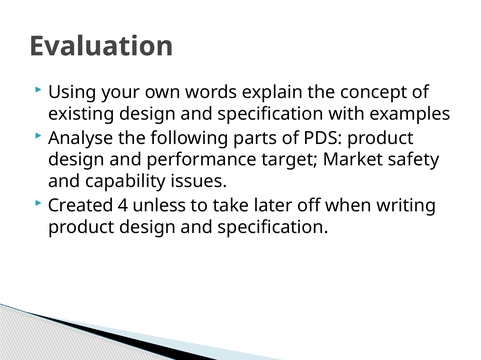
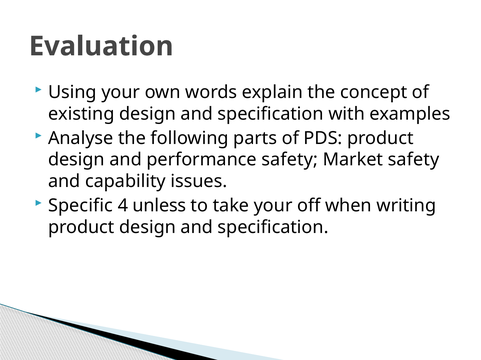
performance target: target -> safety (290, 160)
Created: Created -> Specific (80, 206)
take later: later -> your (273, 206)
